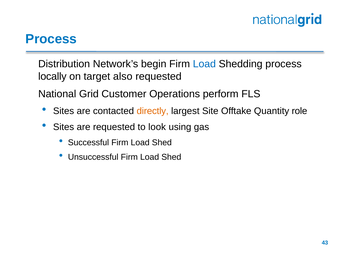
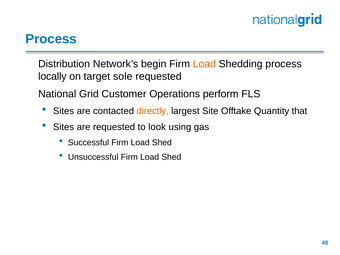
Load colour: blue -> orange (204, 64)
also: also -> sole (123, 76)
role: role -> that (299, 111)
